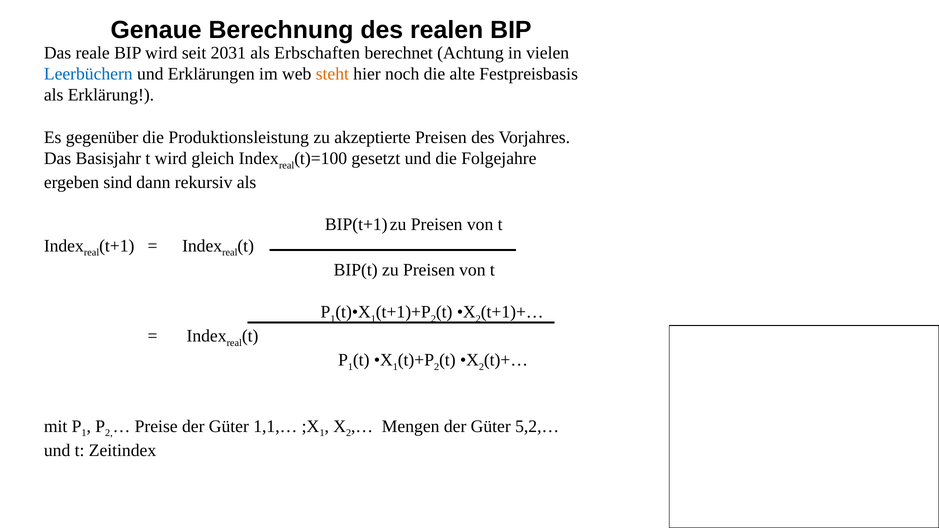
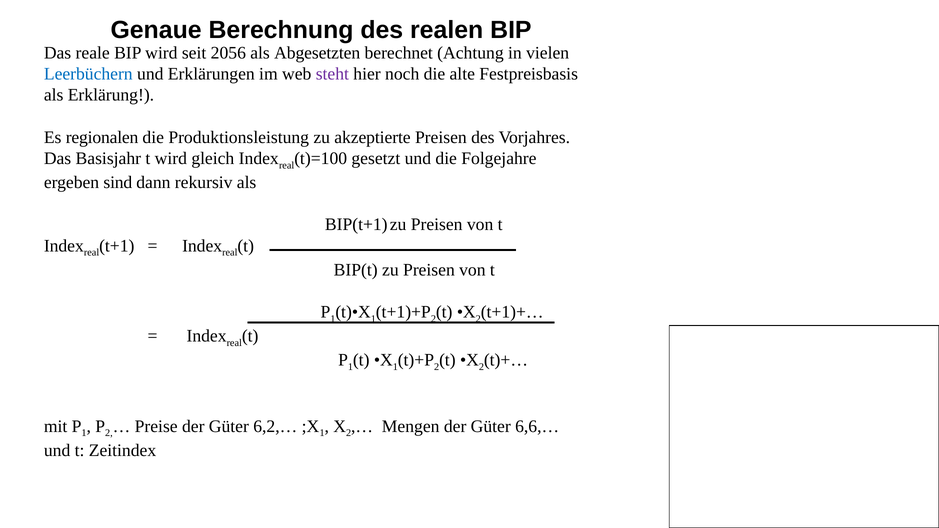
2031: 2031 -> 2056 (228, 53)
Erbschaften: Erbschaften -> Abgesetzten (317, 53)
steht colour: orange -> purple (332, 74)
gegenüber: gegenüber -> regionalen (102, 137)
1,1,…: 1,1,… -> 6,2,… (275, 426)
5,2,…: 5,2,… -> 6,6,… (537, 426)
